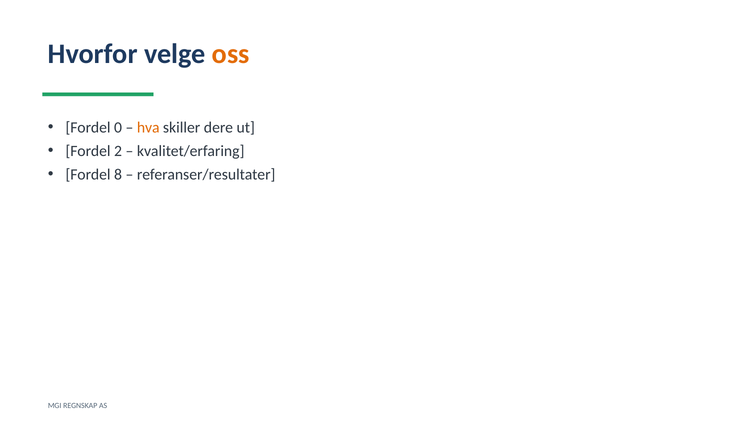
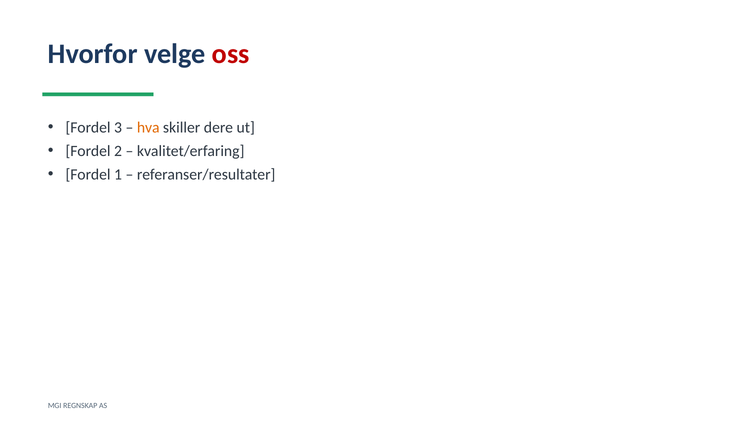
oss colour: orange -> red (231, 54)
0: 0 -> 3 (118, 128)
8: 8 -> 1 (118, 175)
